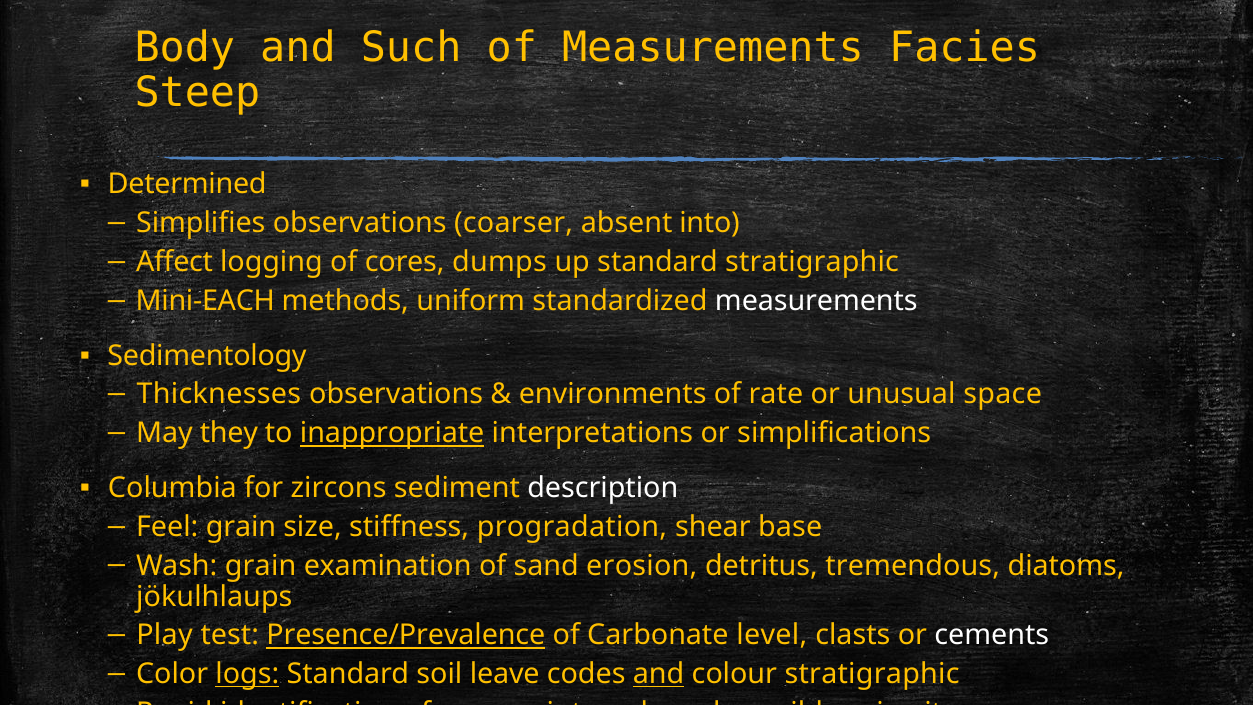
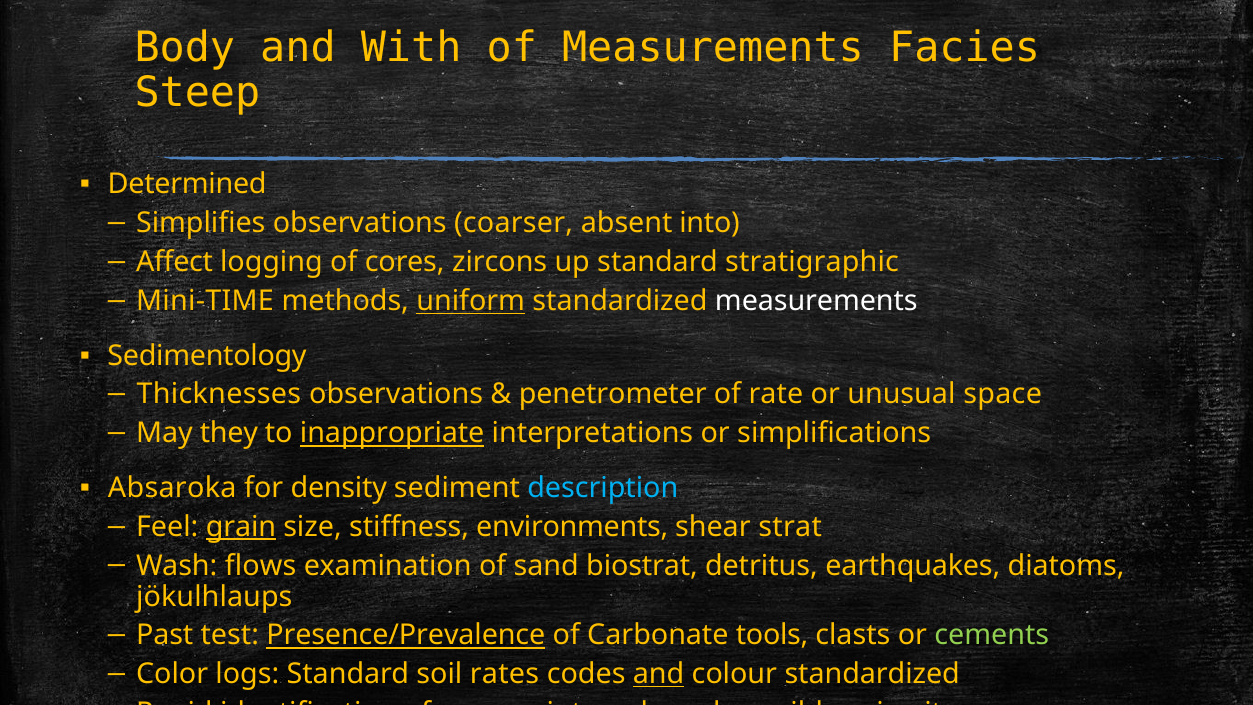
Such: Such -> With (411, 48)
dumps: dumps -> zircons (500, 262)
Mini-EACH: Mini-EACH -> Mini-TIME (205, 301)
uniform underline: none -> present (471, 301)
environments: environments -> penetrometer (613, 394)
Columbia: Columbia -> Absaroka (172, 488)
zircons: zircons -> density (339, 488)
description colour: white -> light blue (603, 488)
grain underline: none -> present (241, 527)
progradation: progradation -> environments (572, 527)
base: base -> strat (790, 527)
Wash grain: grain -> flows (261, 566)
erosion: erosion -> biostrat (642, 566)
tremendous: tremendous -> earthquakes (913, 566)
Play: Play -> Past (165, 635)
level: level -> tools (772, 635)
cements colour: white -> light green (992, 635)
logs underline: present -> none (247, 674)
leave: leave -> rates (505, 674)
colour stratigraphic: stratigraphic -> standardized (872, 674)
